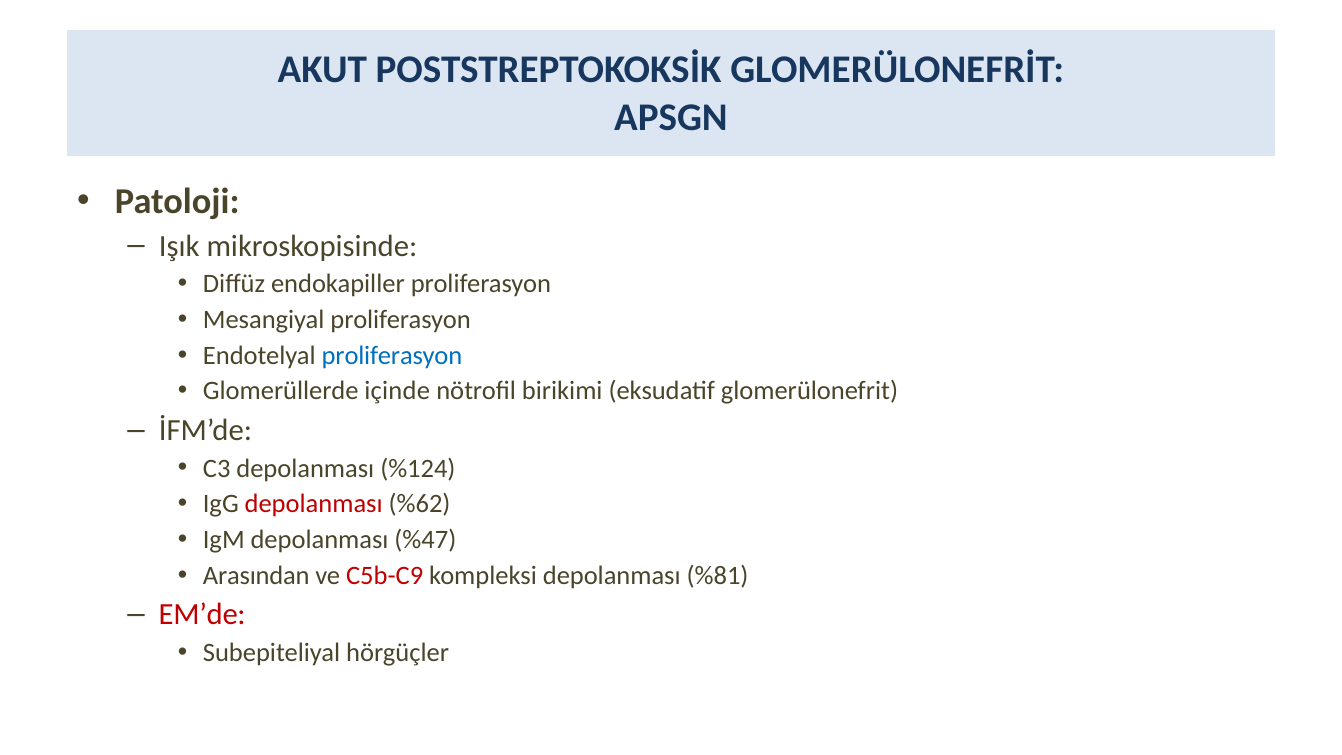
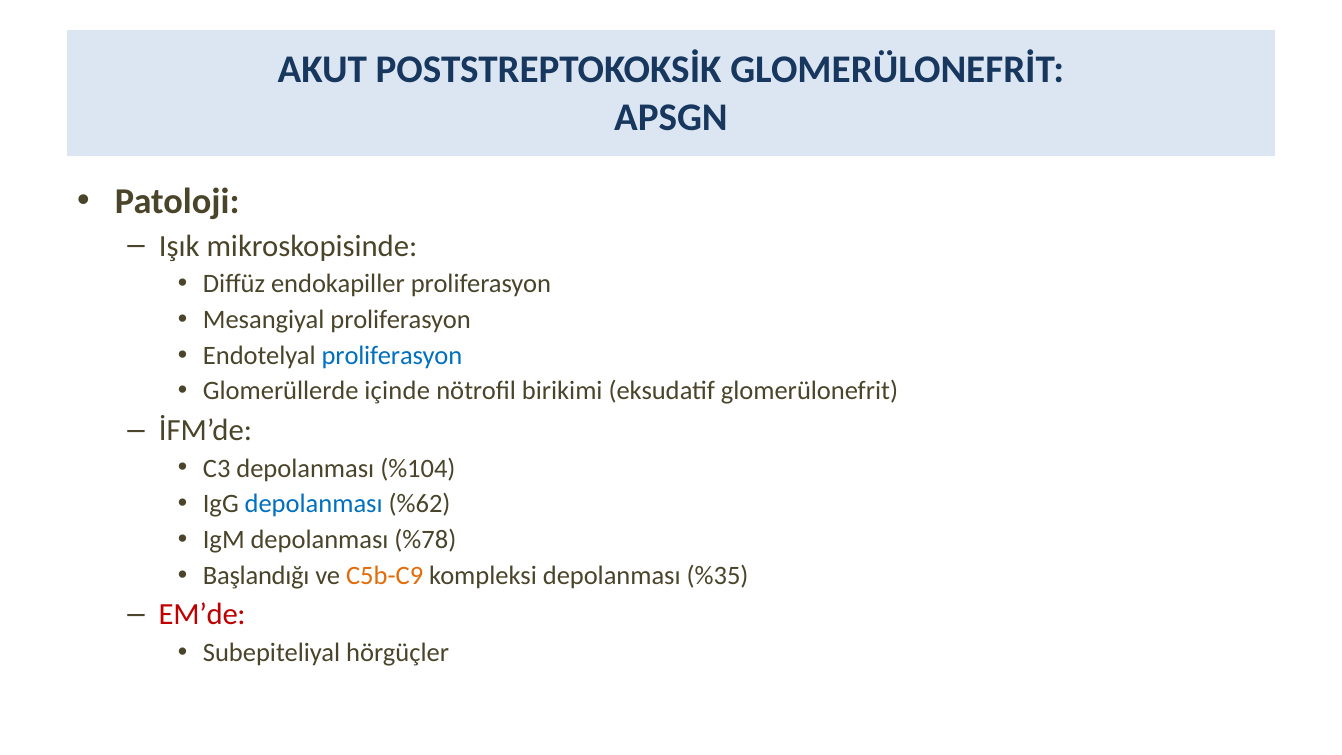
%124: %124 -> %104 (418, 468)
depolanması colour: red -> blue (314, 504)
%47: %47 -> %78 (425, 540)
Arasından: Arasından -> Başlandığı (256, 575)
C5b-C9 colour: red -> orange (385, 575)
%81: %81 -> %35 (718, 575)
